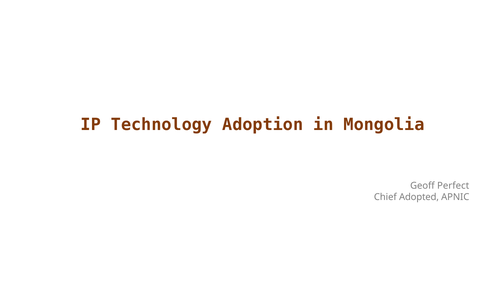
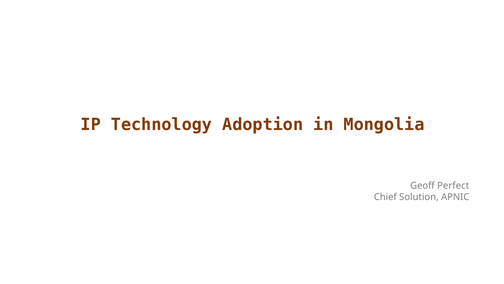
Adopted: Adopted -> Solution (419, 197)
